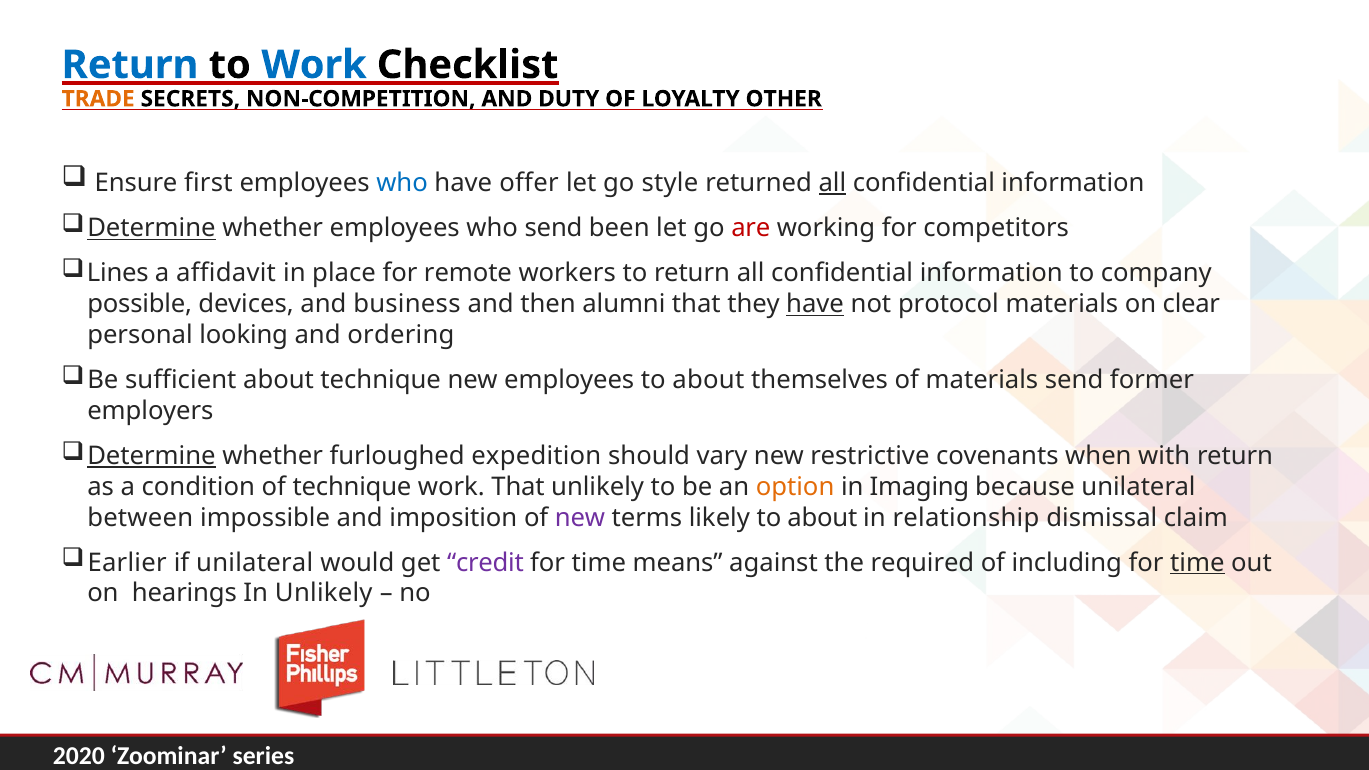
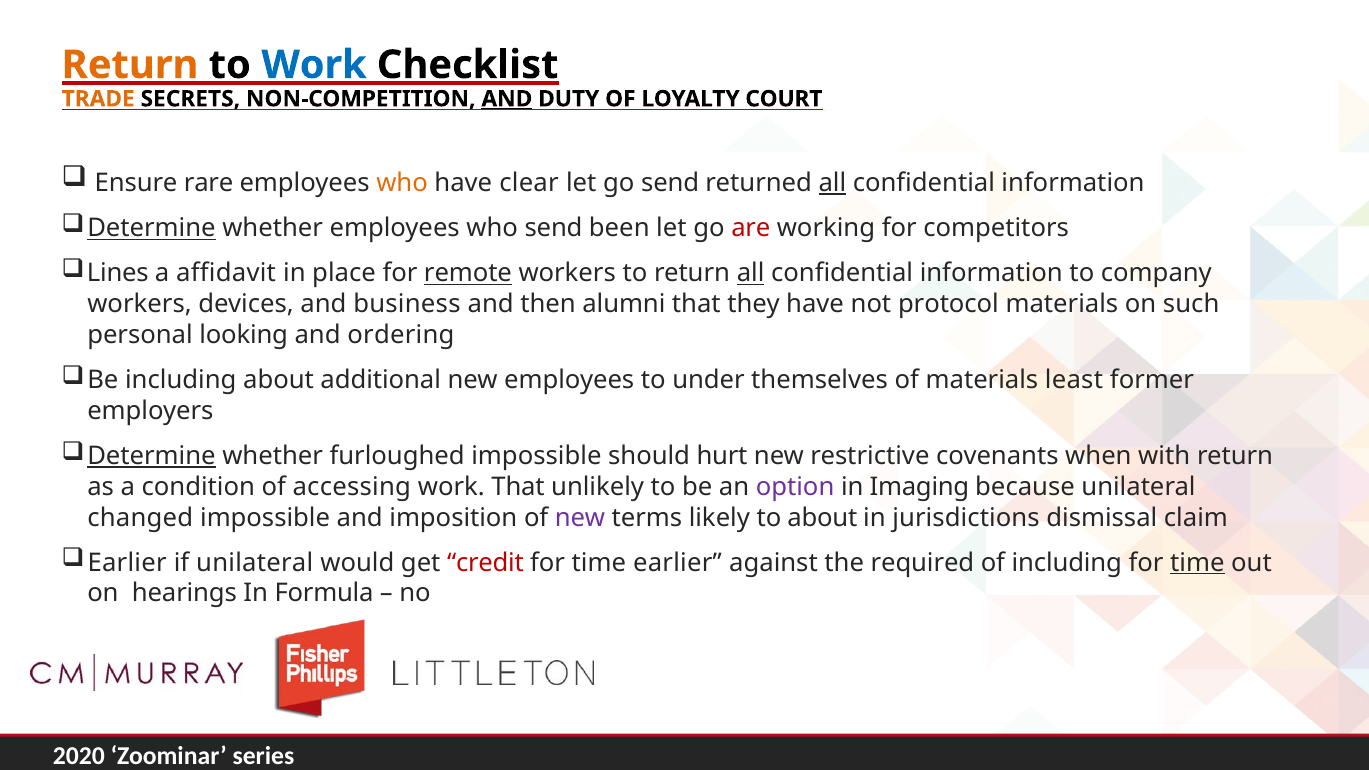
Return colour: blue -> orange (130, 65)
AND underline: none -> present (507, 99)
OTHER: OTHER -> COURT (784, 99)
first: first -> rare (209, 183)
who colour: blue -> orange (402, 183)
offer: offer -> clear (529, 183)
go style: style -> send (670, 183)
remote underline: none -> present (468, 273)
all underline: none -> present (751, 273)
possible: possible -> workers (140, 304)
have underline: present -> none (815, 304)
clear: clear -> such (1191, 304)
Be sufficient: sufficient -> including (181, 380)
about technique: technique -> additional (381, 380)
employees to about: about -> under (708, 380)
materials send: send -> least (1074, 380)
furloughed expedition: expedition -> impossible (536, 456)
vary: vary -> hurt (722, 456)
of technique: technique -> accessing (352, 487)
option colour: orange -> purple (795, 487)
between: between -> changed (140, 518)
relationship: relationship -> jurisdictions (966, 518)
credit colour: purple -> red (485, 563)
time means: means -> earlier (677, 563)
In Unlikely: Unlikely -> Formula (324, 594)
